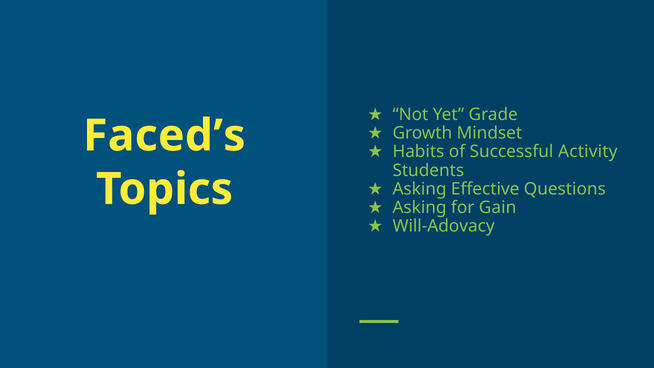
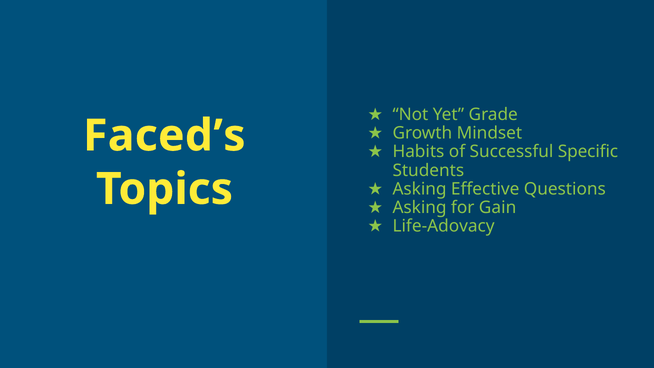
Activity: Activity -> Specific (588, 152)
Will-Adovacy: Will-Adovacy -> Life-Adovacy (444, 226)
